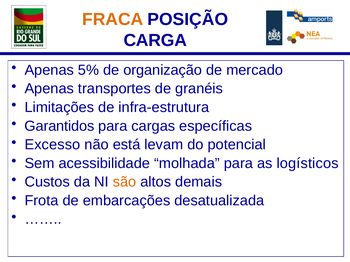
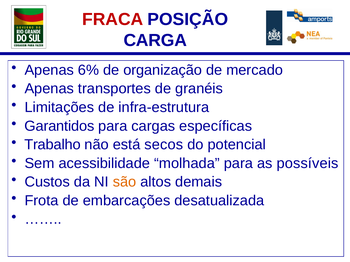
FRACA colour: orange -> red (113, 19)
5%: 5% -> 6% (89, 70)
Excesso: Excesso -> Trabalho (53, 145)
levam: levam -> secos (164, 145)
logísticos: logísticos -> possíveis (308, 164)
